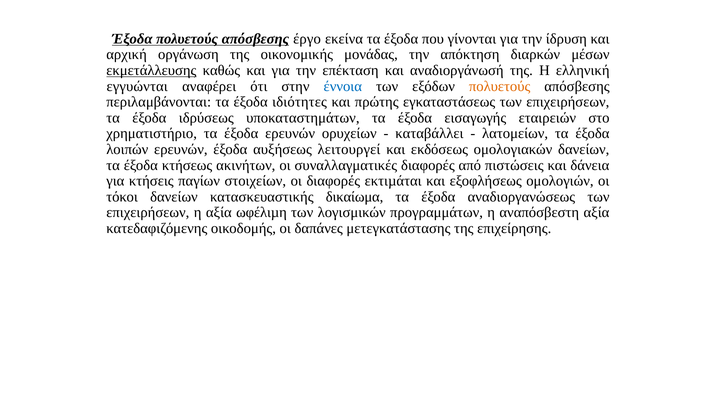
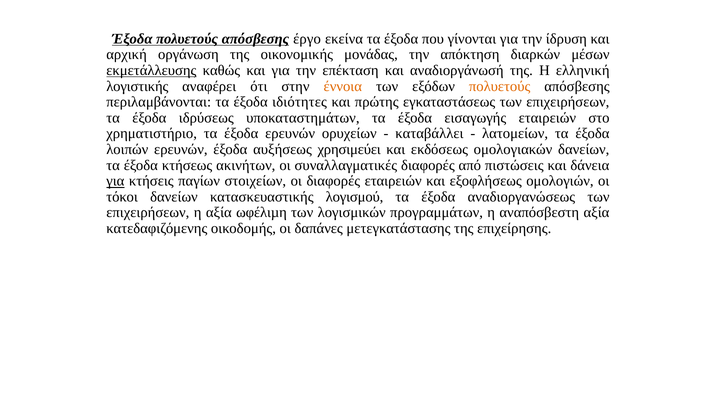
εγγυώνται: εγγυώνται -> λoγιστικής (137, 86)
έννοια colour: blue -> orange (343, 86)
λειτουργεί: λειτουργεί -> χρησιμεύει (349, 150)
για underline: none -> present (115, 181)
διαφορές εκτιµάται: εκτιµάται -> εταιρειών (393, 181)
δικαίωμα: δικαίωμα -> λογισμού (355, 197)
